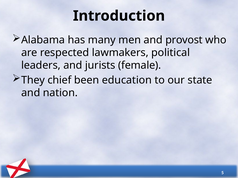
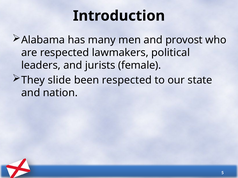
chief: chief -> slide (59, 80)
been education: education -> respected (127, 80)
